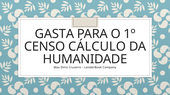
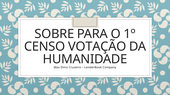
GASTA: GASTA -> SOBRE (54, 34)
CÁLCULO: CÁLCULO -> VOTAÇÃO (97, 47)
